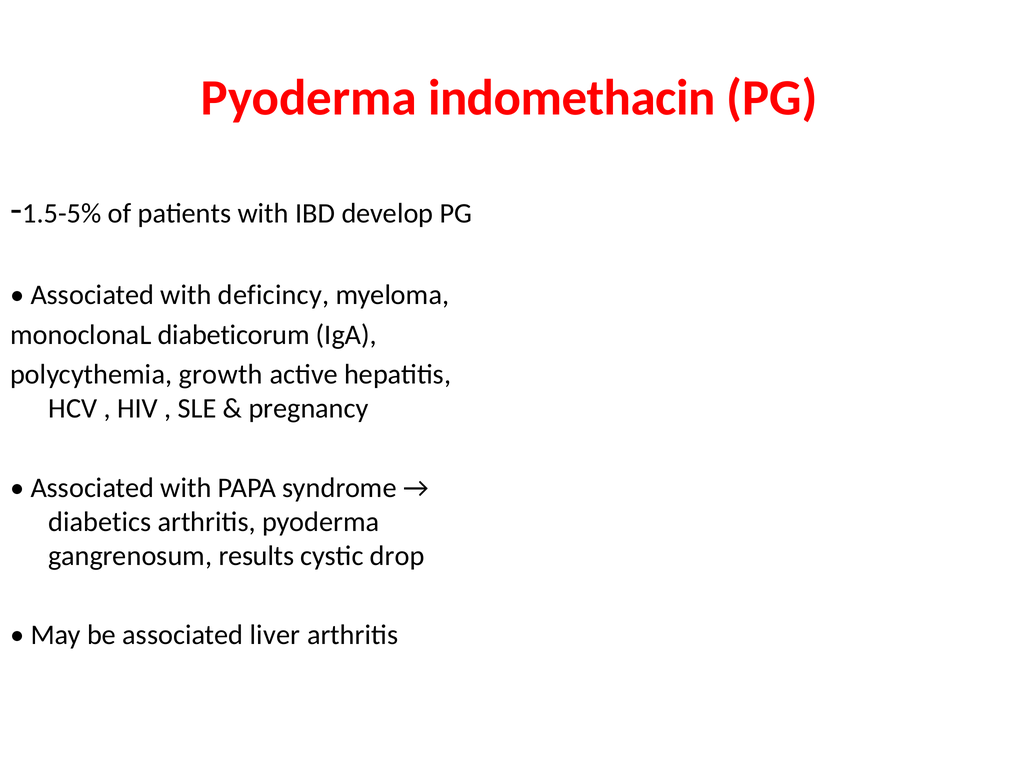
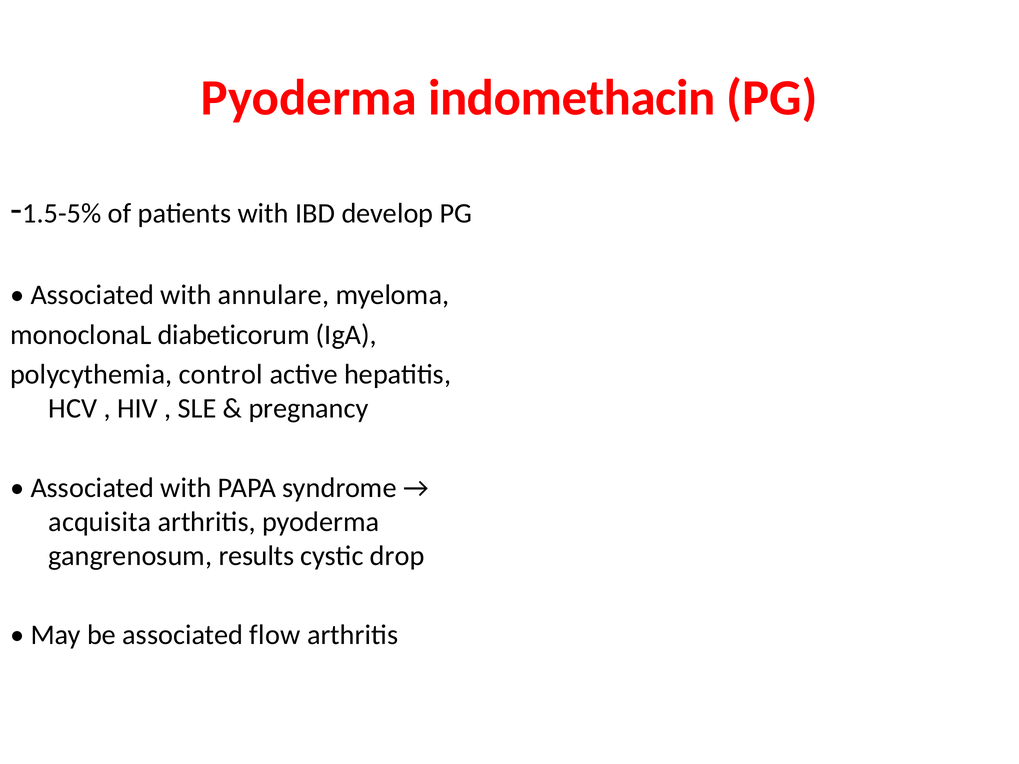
deficincy: deficincy -> annulare (274, 295)
growth: growth -> control (221, 375)
diabetics: diabetics -> acquisita (100, 522)
liver: liver -> flow (275, 635)
